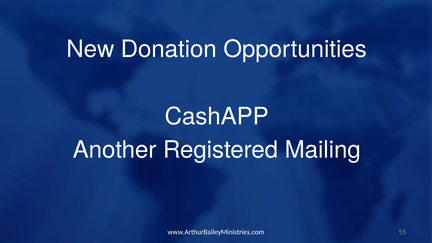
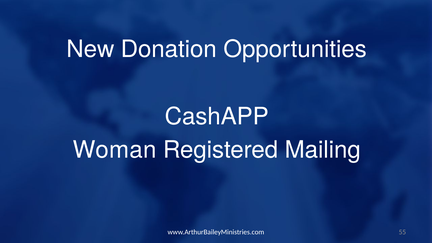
Another: Another -> Woman (115, 150)
